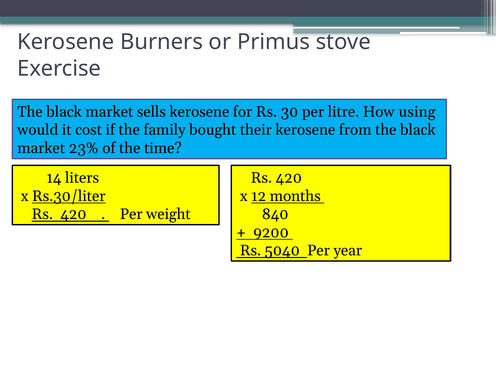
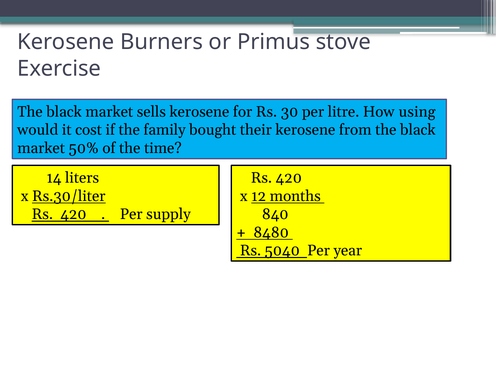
23%: 23% -> 50% (84, 148)
weight: weight -> supply (168, 214)
9200: 9200 -> 8480 (271, 232)
